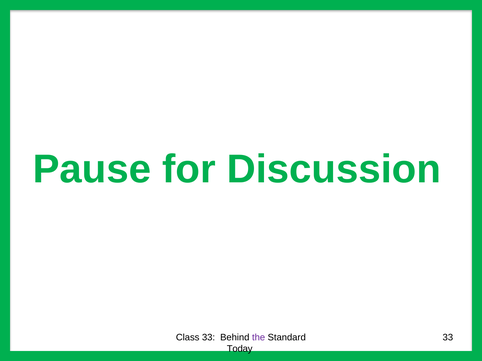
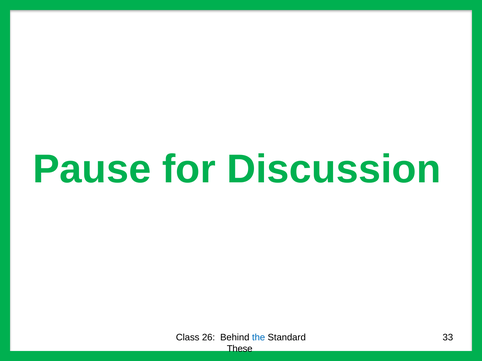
Class 33: 33 -> 26 (209, 338)
the colour: purple -> blue (259, 338)
Today: Today -> These (240, 349)
